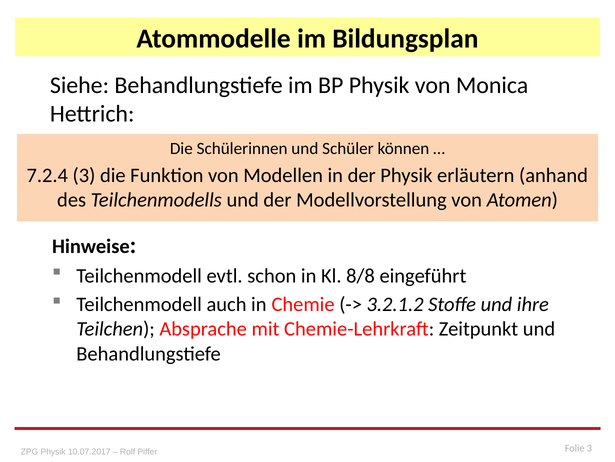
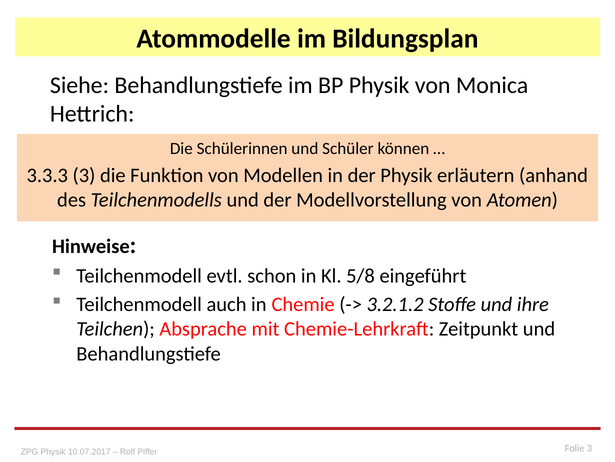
7.2.4: 7.2.4 -> 3.3.3 (47, 175)
8/8: 8/8 -> 5/8 (360, 275)
